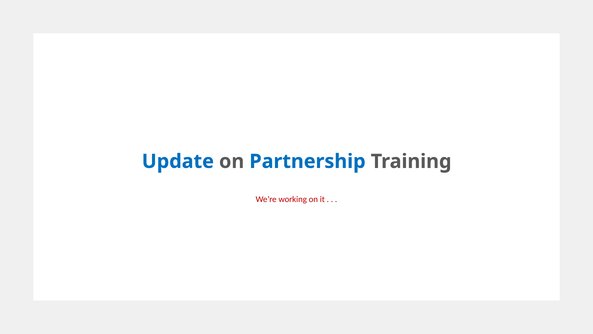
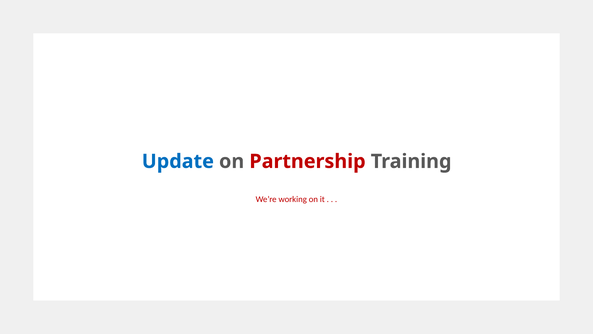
Partnership colour: blue -> red (308, 161)
